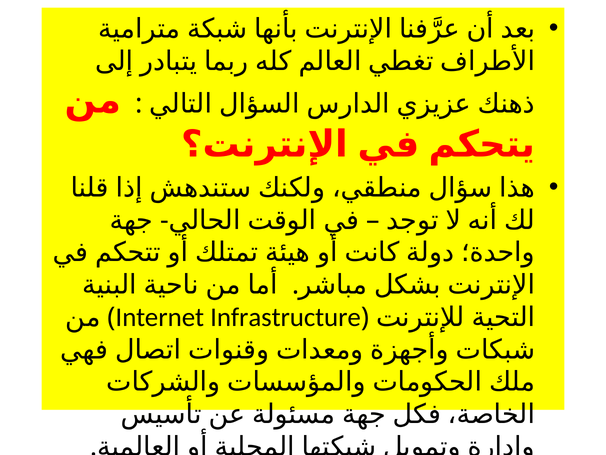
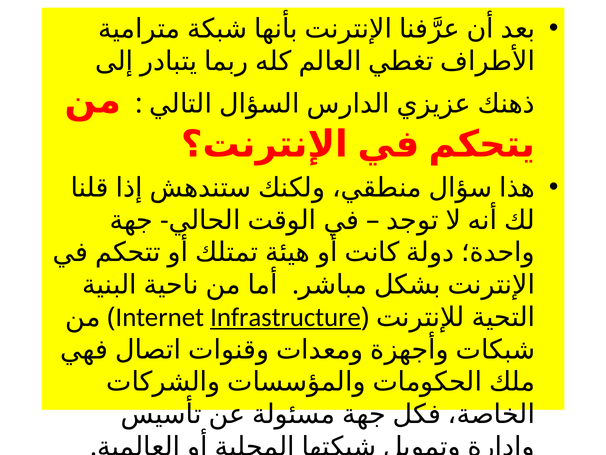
Infrastructure underline: none -> present (286, 317)
